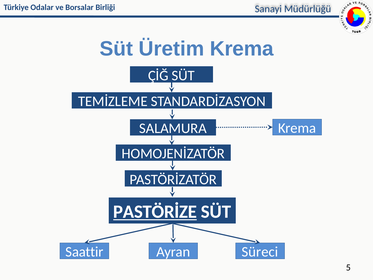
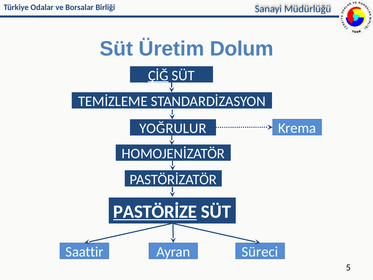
Üretim Krema: Krema -> Dolum (242, 49)
ÇİĞ underline: none -> present (158, 75)
SALAMURA: SALAMURA -> YOĞRULUR (173, 128)
